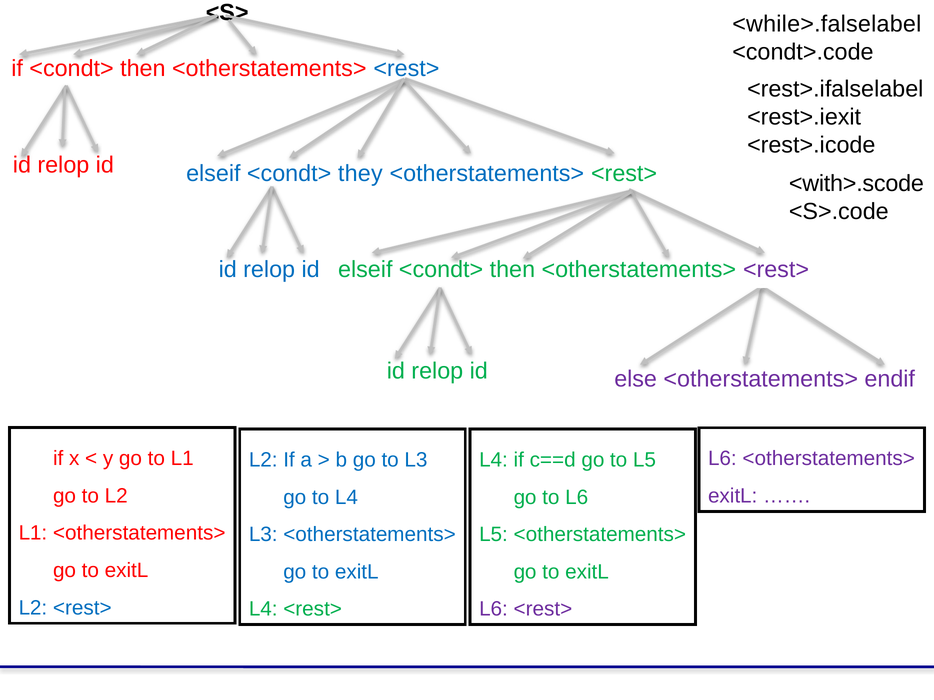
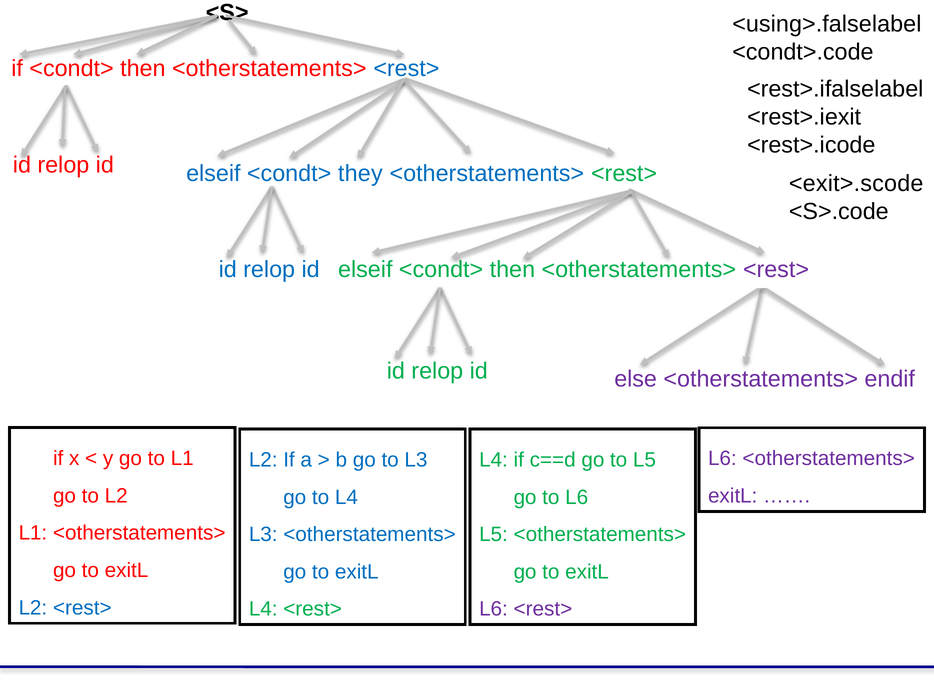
<while>.falselabel: <while>.falselabel -> <using>.falselabel (827, 24)
<with>.scode: <with>.scode -> <exit>.scode (856, 184)
